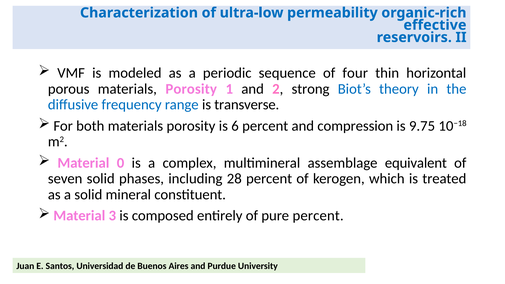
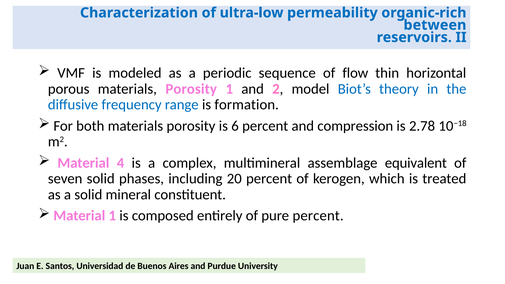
effective: effective -> between (435, 25)
four: four -> flow (355, 73)
strong: strong -> model (311, 89)
transverse: transverse -> formation (247, 105)
9.75: 9.75 -> 2.78 (422, 126)
0: 0 -> 4 (121, 163)
28: 28 -> 20 (234, 179)
Material 3: 3 -> 1 (112, 216)
